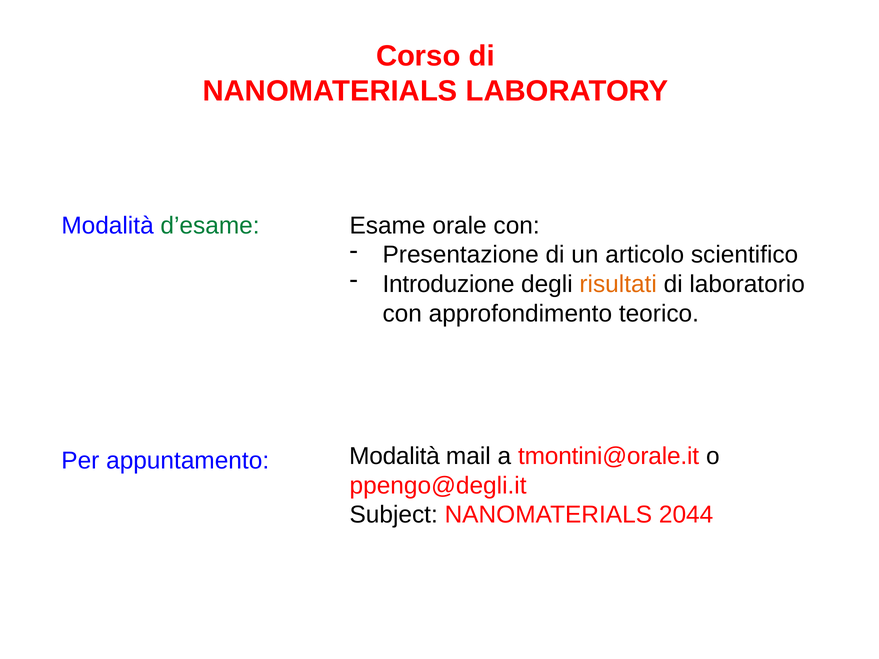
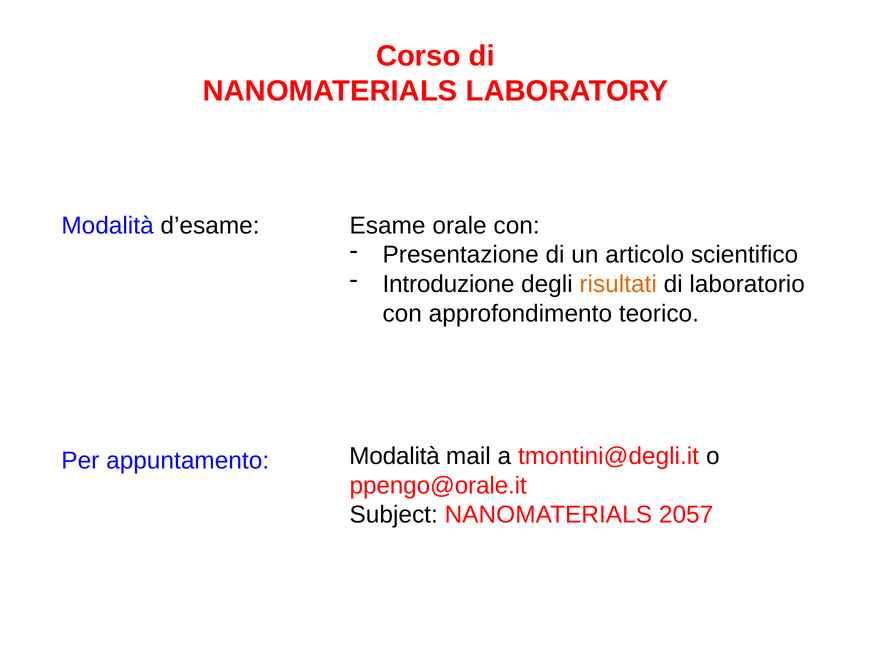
d’esame colour: green -> black (210, 226)
tmontini@orale.it: tmontini@orale.it -> tmontini@degli.it (609, 456)
ppengo@degli.it: ppengo@degli.it -> ppengo@orale.it (438, 486)
2044: 2044 -> 2057 (686, 515)
